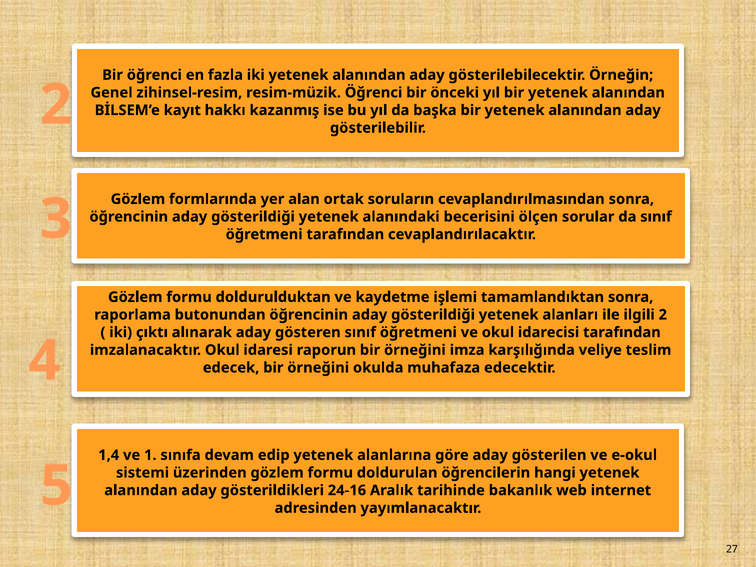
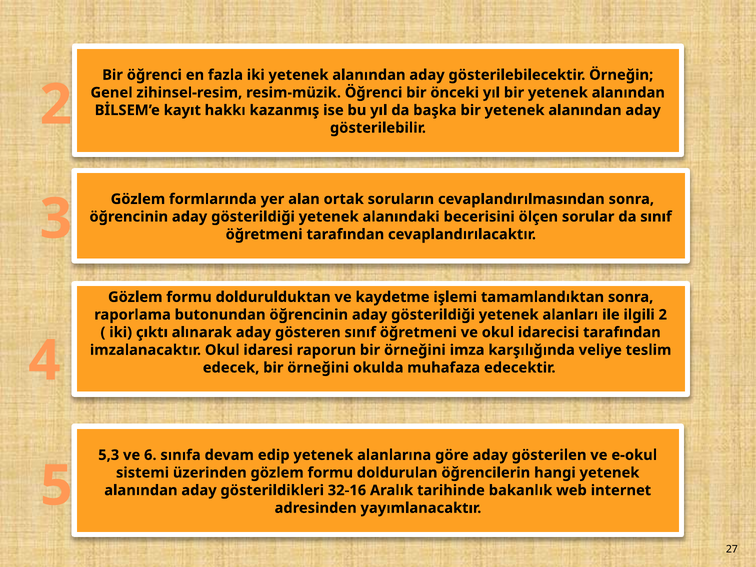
1,4: 1,4 -> 5,3 (109, 455)
1: 1 -> 6 (150, 455)
24-16: 24-16 -> 32-16 (347, 490)
